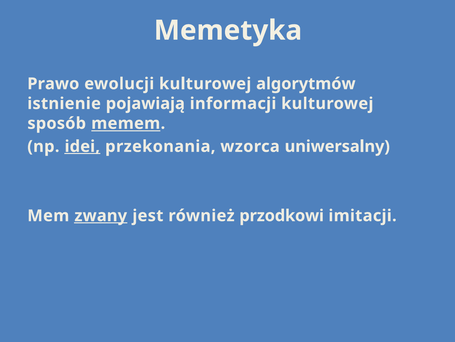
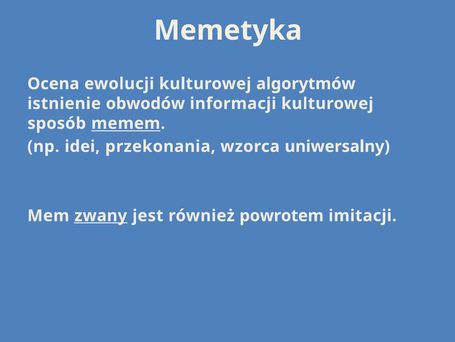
Prawo: Prawo -> Ocena (53, 84)
pojawiają: pojawiają -> obwodów (145, 103)
idei underline: present -> none (82, 146)
przodkowi: przodkowi -> powrotem (282, 215)
